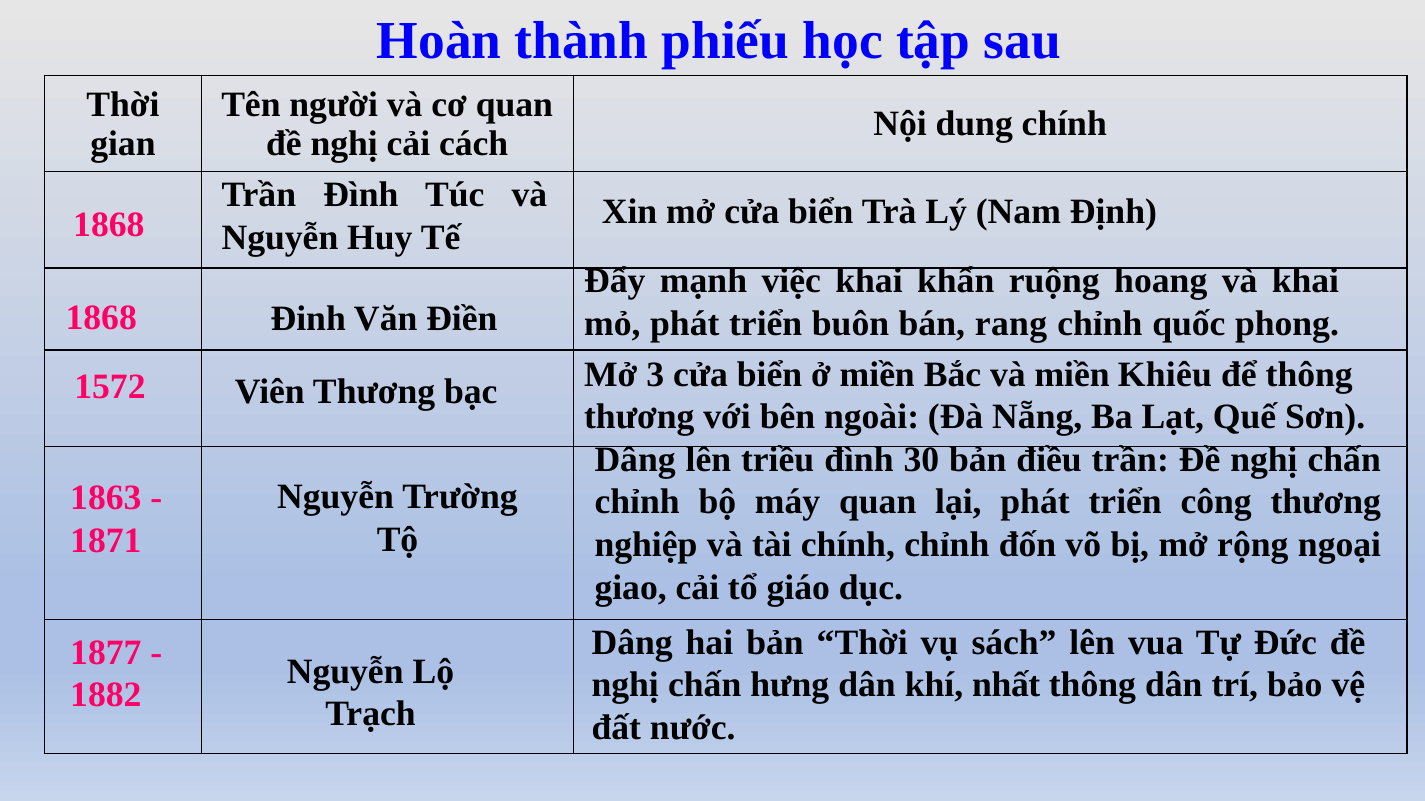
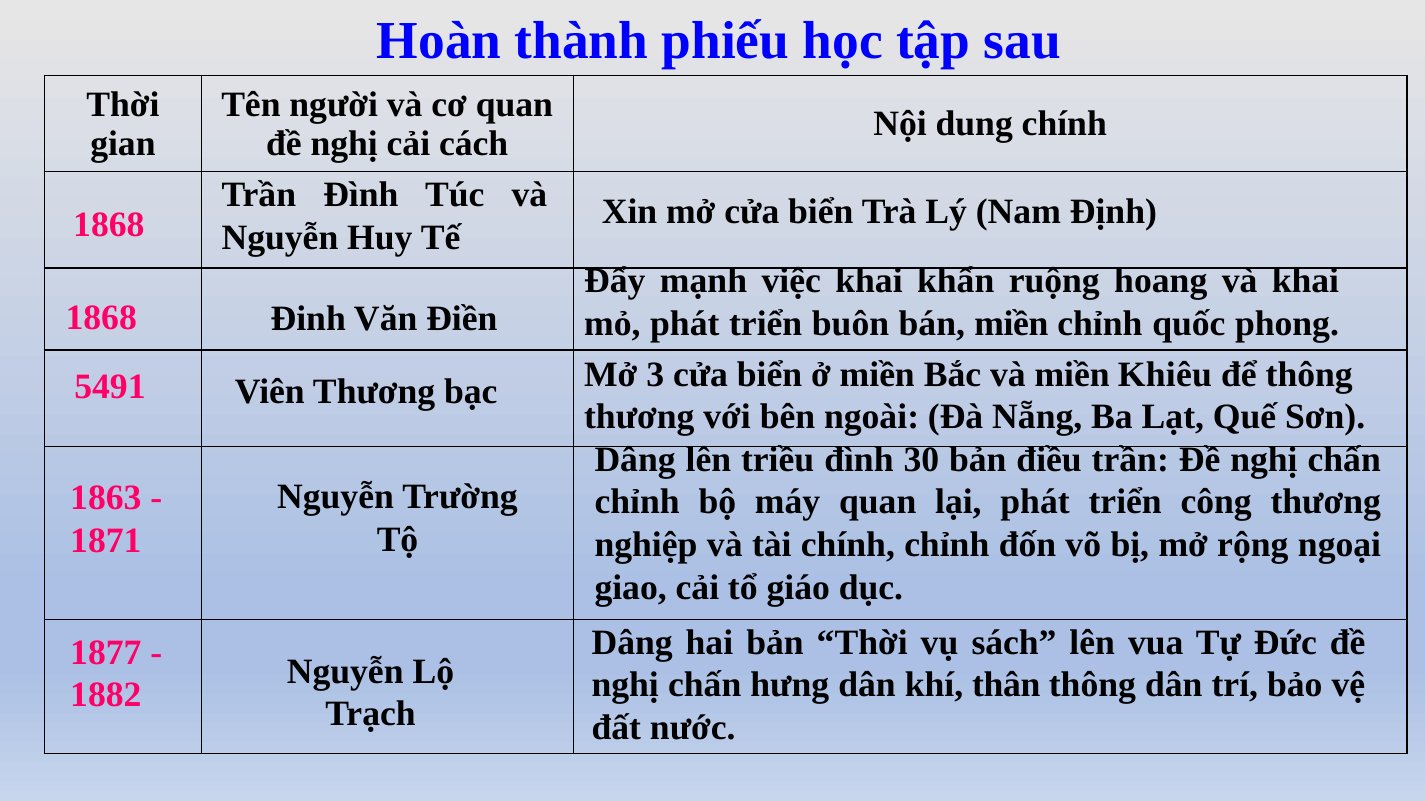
bán rang: rang -> miền (1011, 324)
1572: 1572 -> 5491 (110, 387)
nhất: nhất -> thân (1006, 686)
